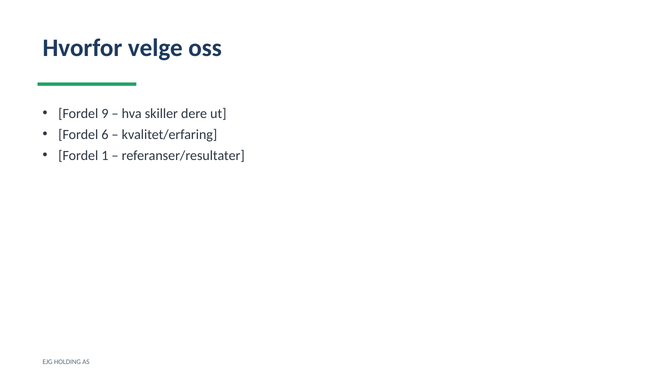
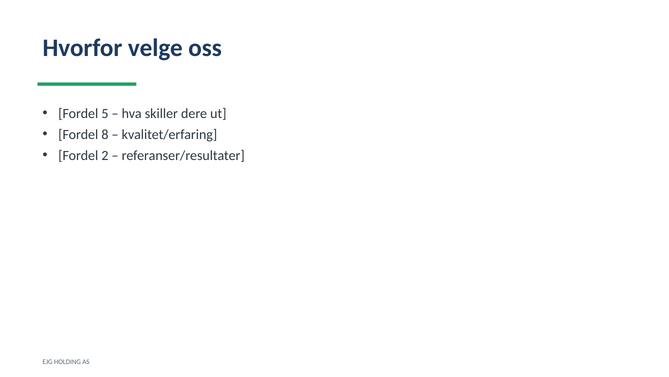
9: 9 -> 5 (105, 113)
6: 6 -> 8 (105, 134)
1: 1 -> 2 (105, 155)
